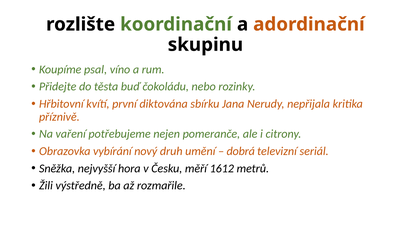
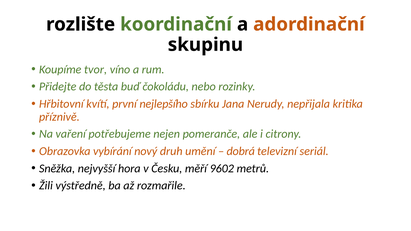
psal: psal -> tvor (96, 69)
diktována: diktována -> nejlepšího (164, 104)
1612: 1612 -> 9602 (222, 169)
